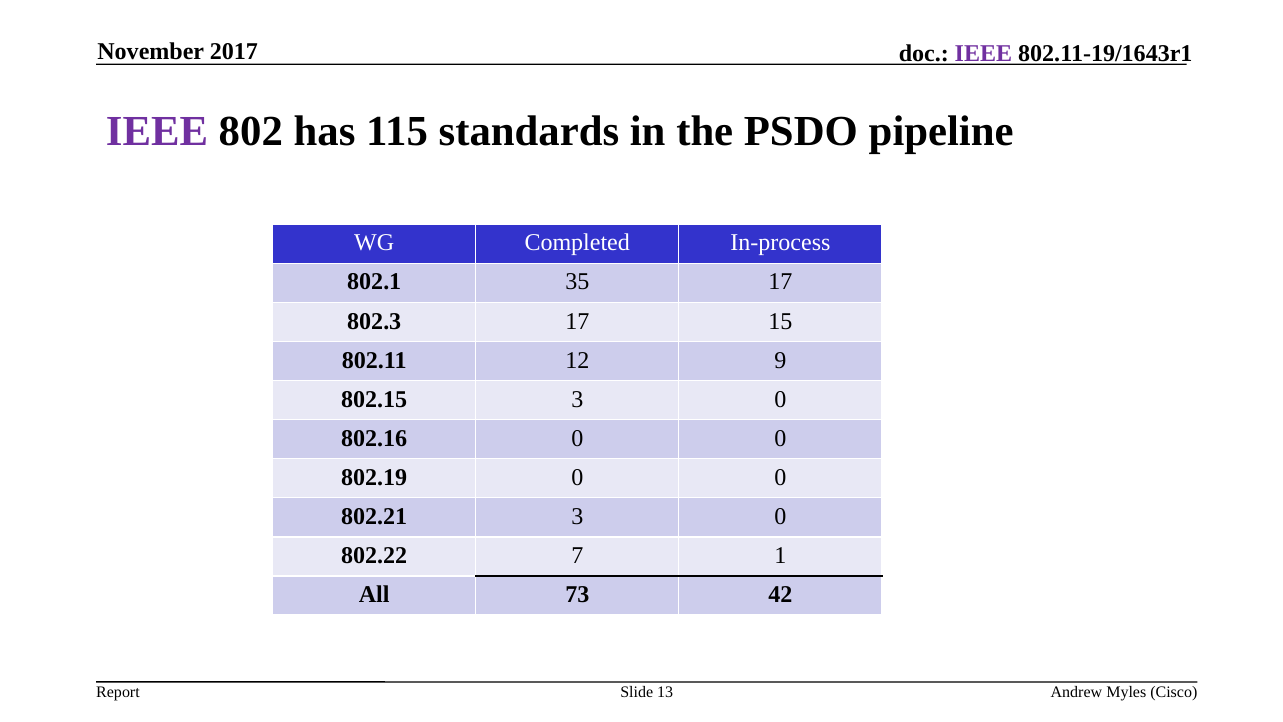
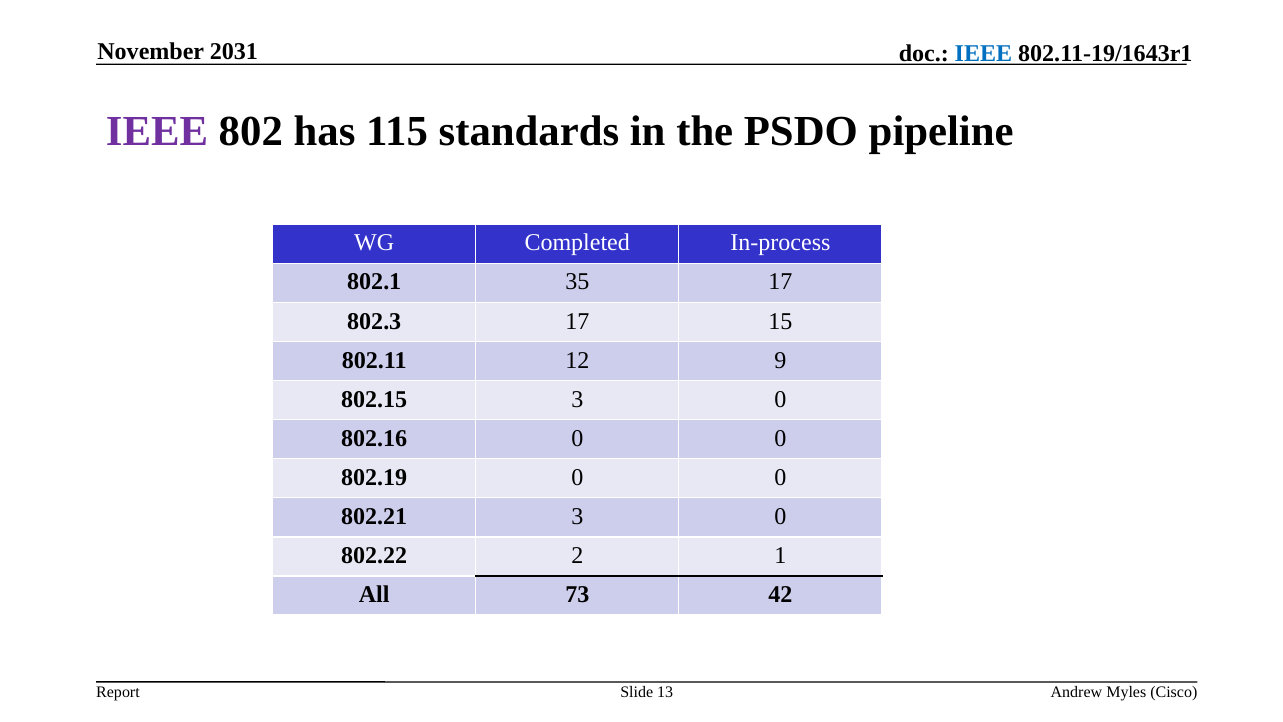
2017: 2017 -> 2031 (234, 51)
IEEE colour: purple -> blue (983, 54)
7: 7 -> 2 (577, 555)
